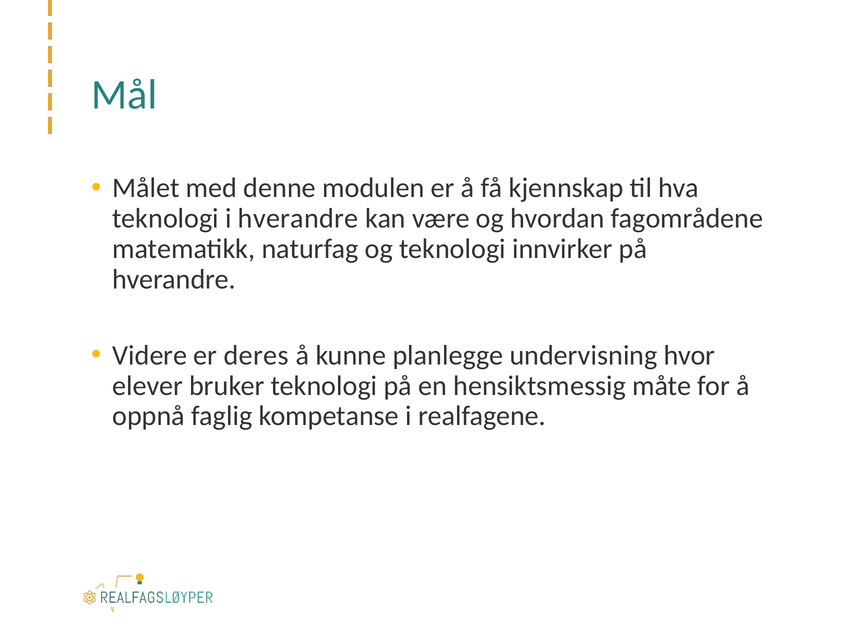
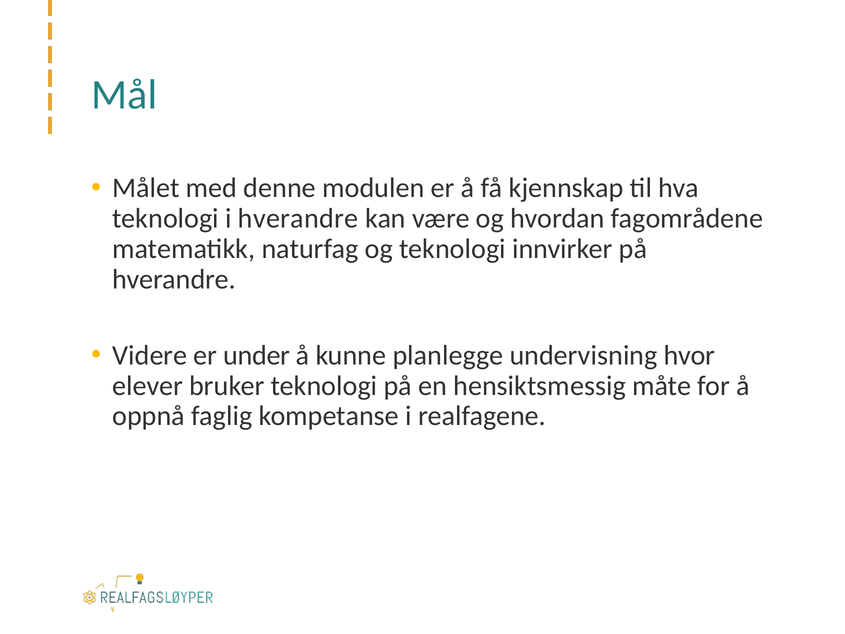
deres: deres -> under (257, 355)
